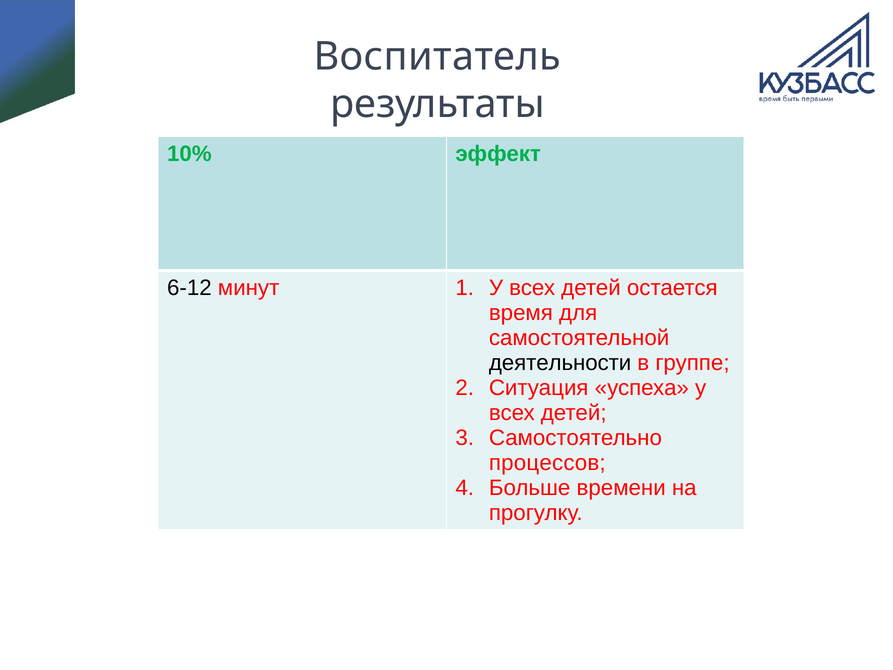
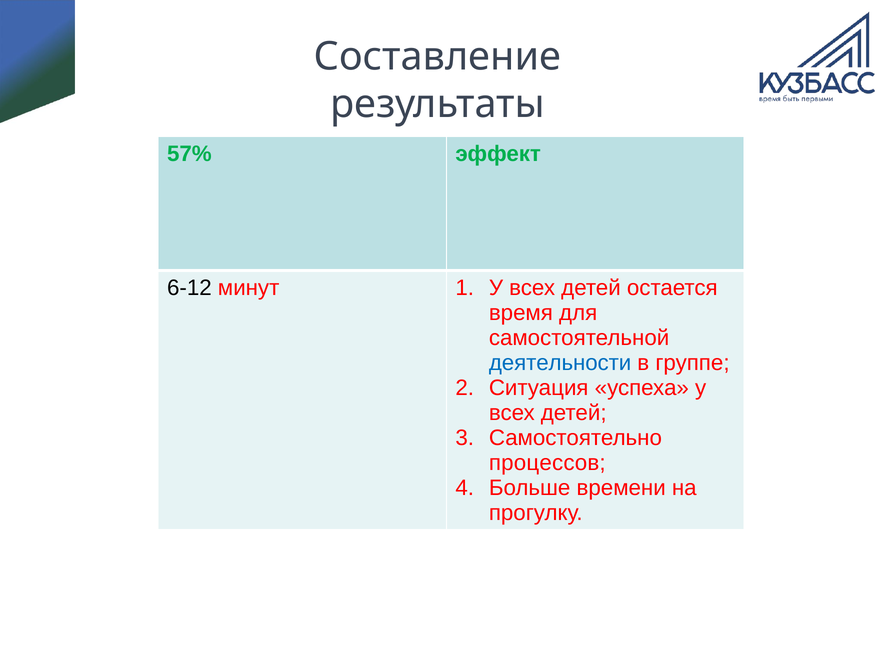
Воспитатель: Воспитатель -> Составление (437, 56)
10%: 10% -> 57% (189, 154)
деятельности colour: black -> blue (560, 363)
